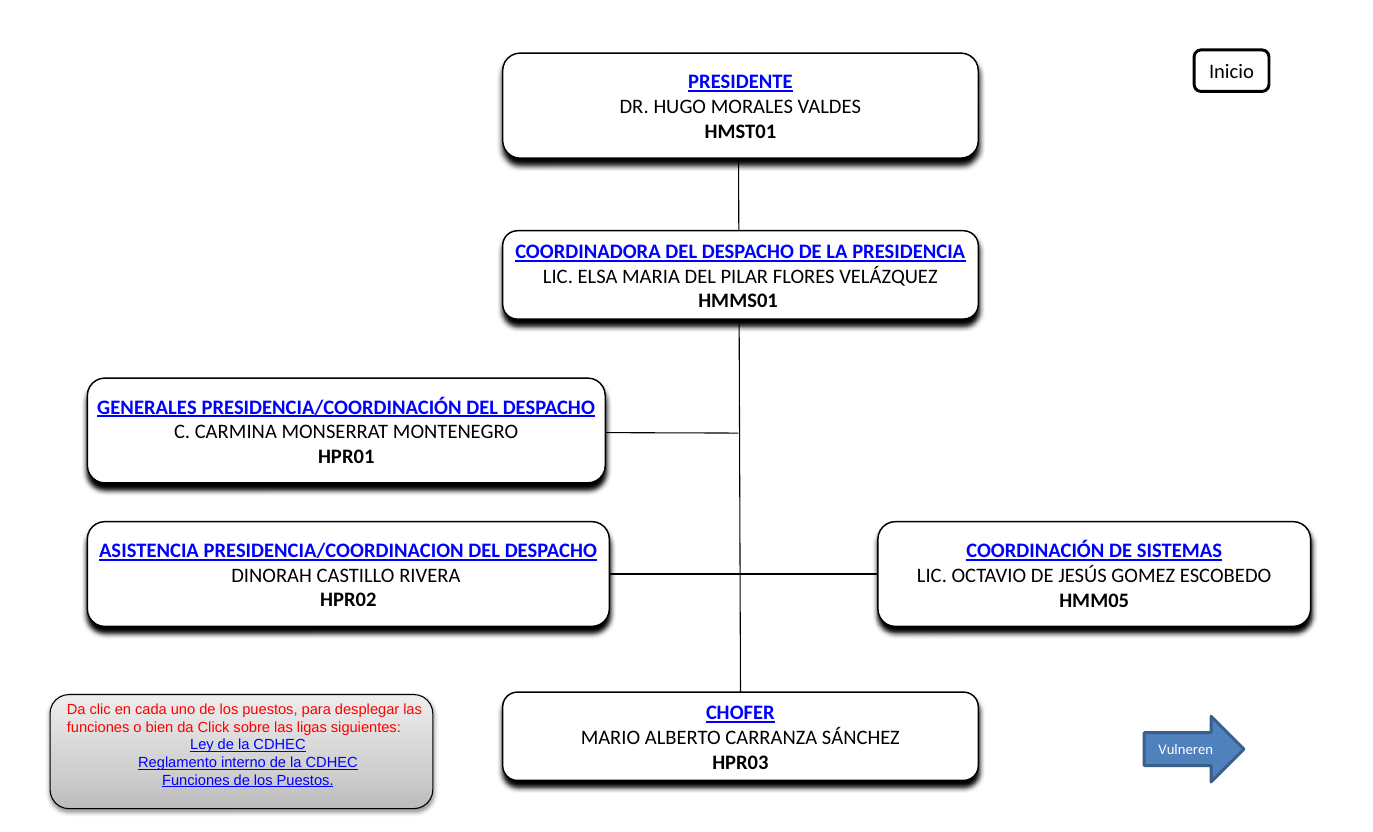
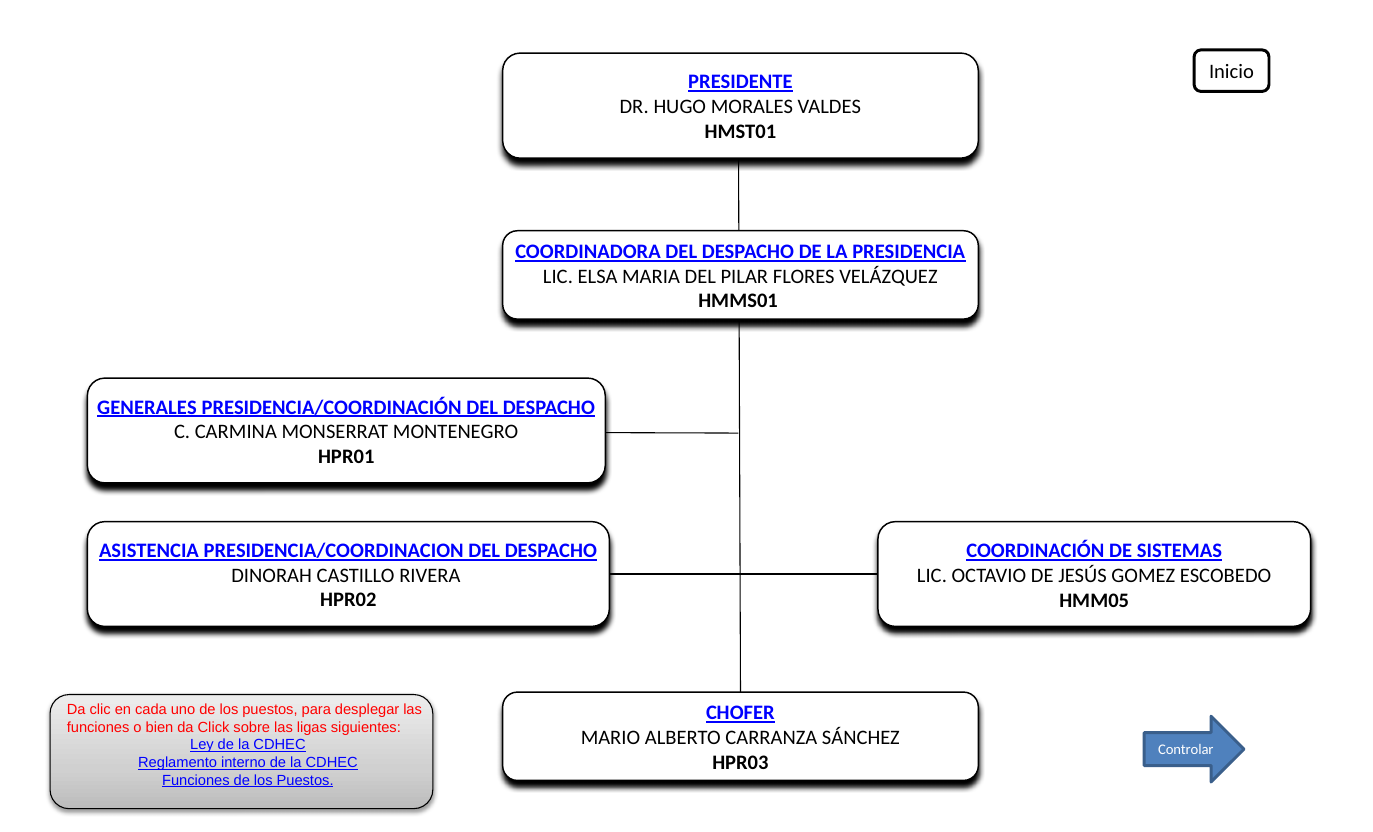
Vulneren: Vulneren -> Controlar (1186, 750)
